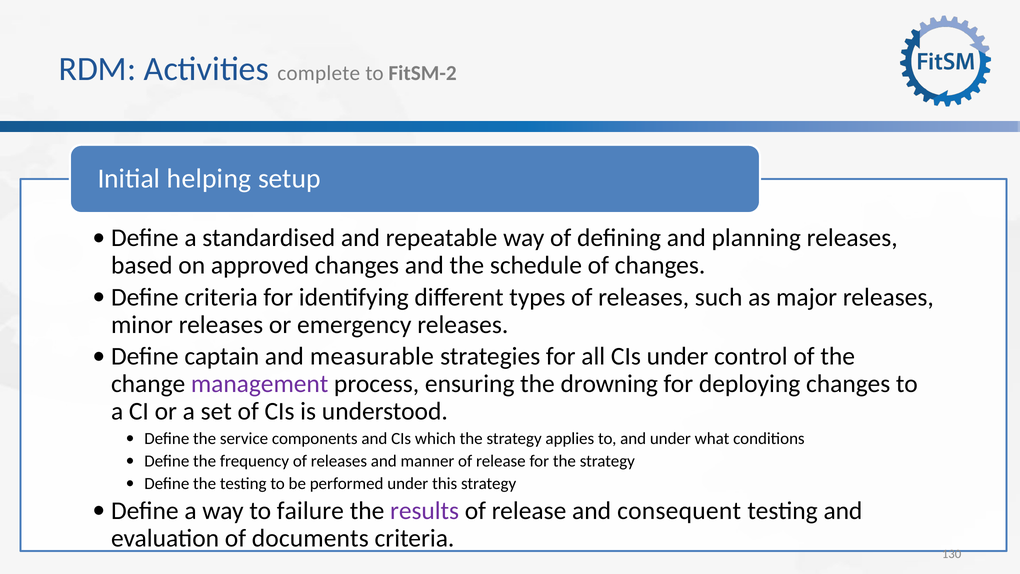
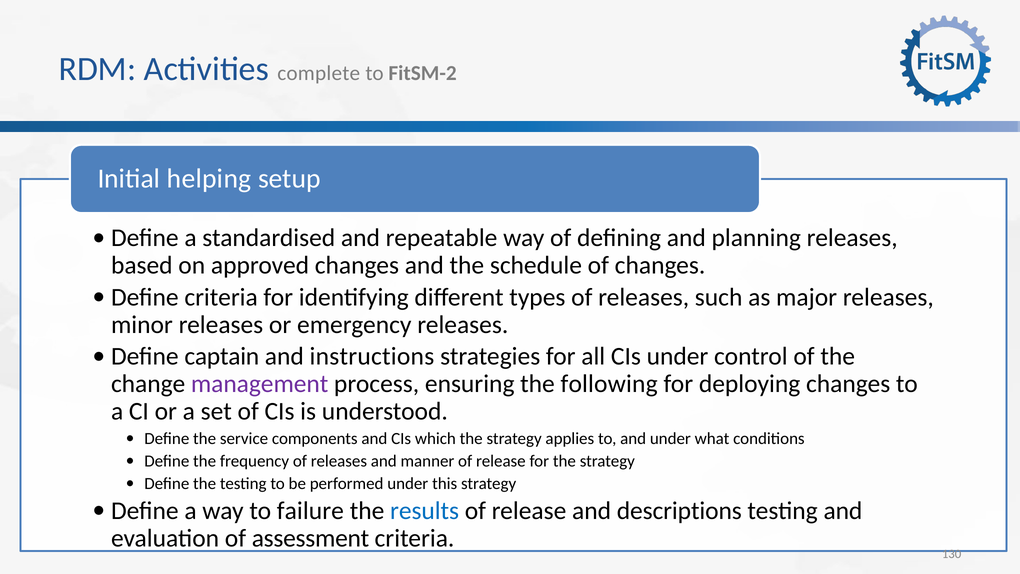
measurable: measurable -> instructions (372, 356)
drowning: drowning -> following (609, 384)
results colour: purple -> blue (425, 510)
consequent: consequent -> descriptions (679, 510)
documents: documents -> assessment (310, 538)
